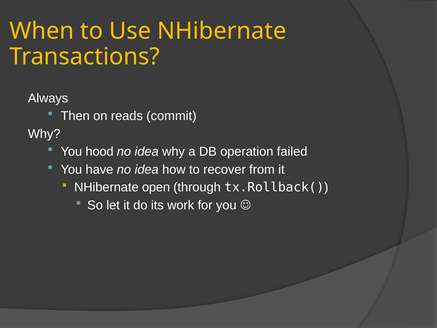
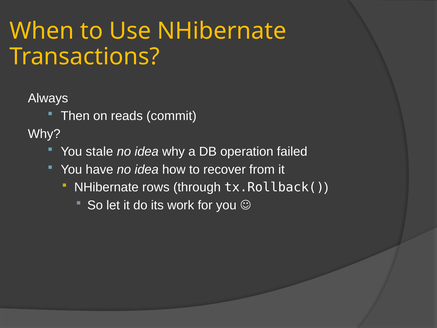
hood: hood -> stale (99, 152)
open: open -> rows (156, 187)
